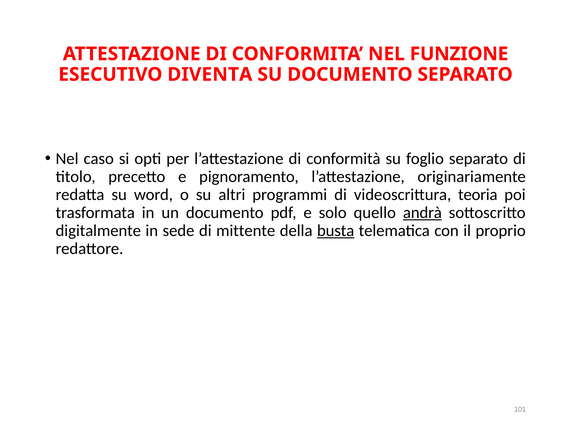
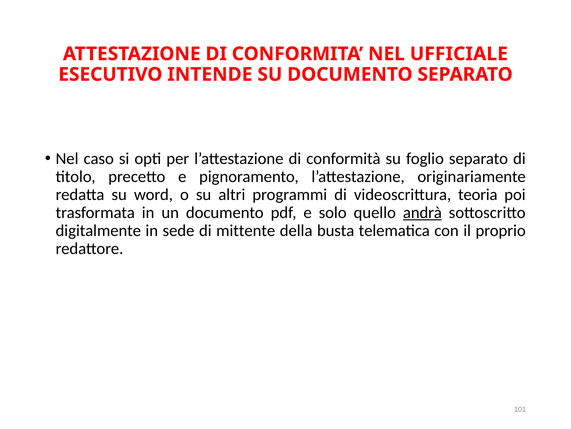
FUNZIONE: FUNZIONE -> UFFICIALE (459, 54)
DIVENTA: DIVENTA -> INTENDE (210, 74)
busta underline: present -> none (336, 230)
